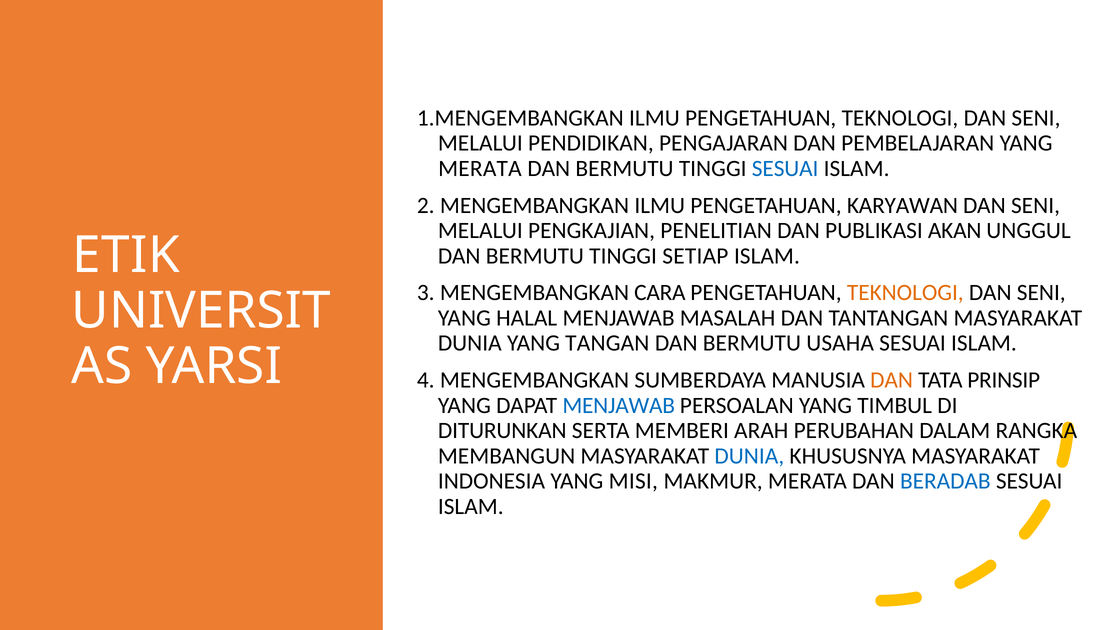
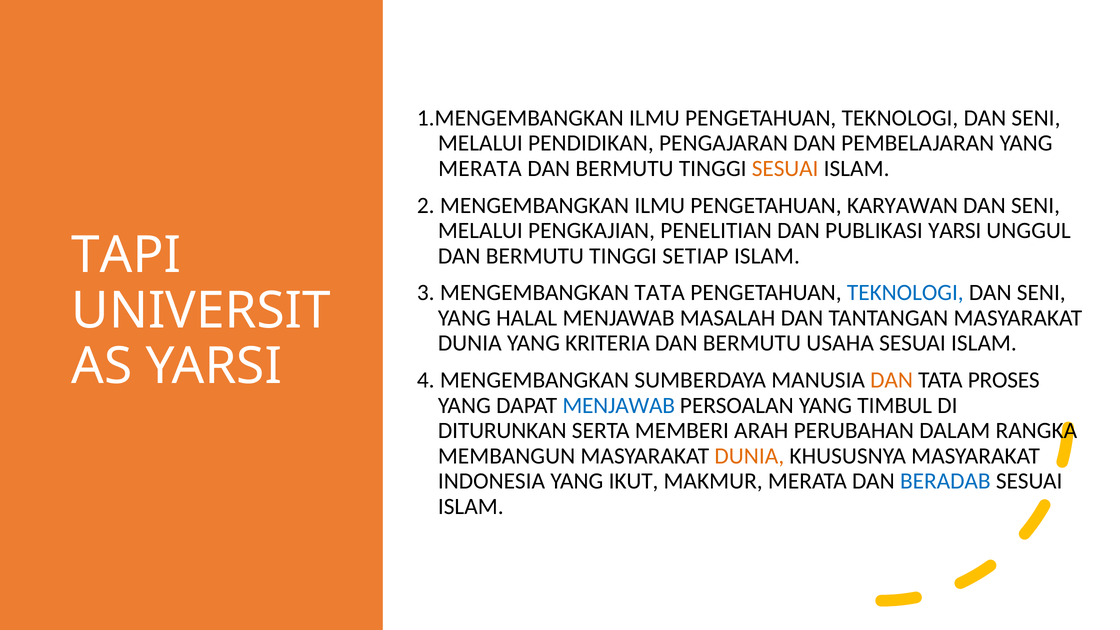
SESUAI colour: blue -> orange (785, 168)
PUBLIKASI AKAN: AKAN -> YARSI (955, 231)
ETIK: ETIK -> TAPI (126, 255)
MENGEMBANGKAN CARA: CARA -> TATA (660, 293)
TEKNOLOGI colour: orange -> blue (905, 293)
TANGAN: TANGAN -> KRITERIA (608, 343)
PRINSIP: PRINSIP -> PROSES (1004, 380)
DUNIA colour: blue -> orange (749, 456)
MISI: MISI -> IKUT (633, 481)
